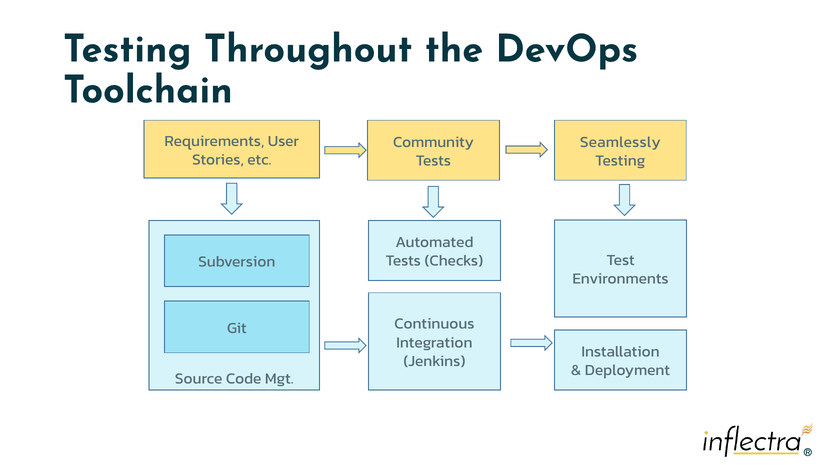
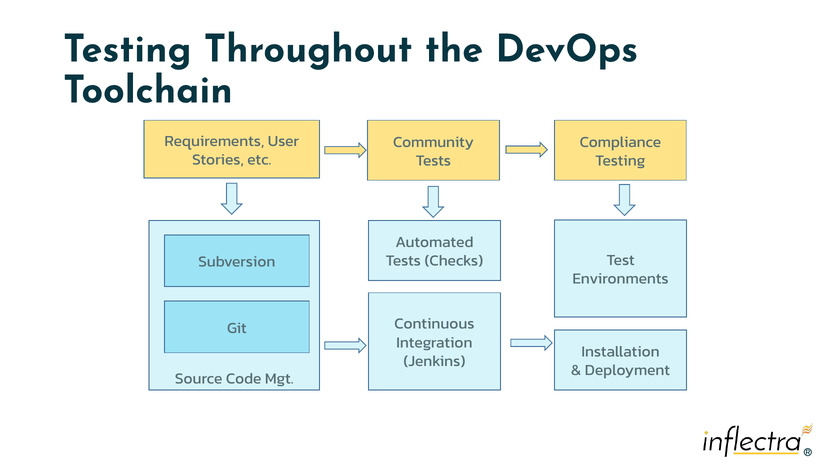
Seamlessly: Seamlessly -> Compliance (620, 142)
